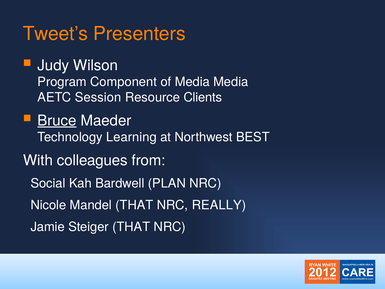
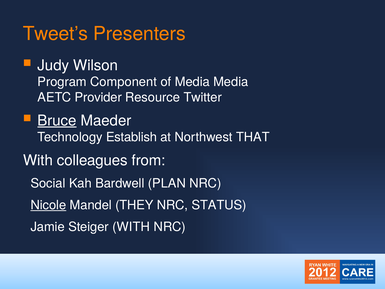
Session: Session -> Provider (98, 97)
Clients: Clients -> Twitter (203, 97)
Learning: Learning -> Establish (132, 137)
BEST: BEST -> THAT (253, 137)
Nicole underline: none -> present (48, 205)
Mandel THAT: THAT -> THEY (134, 205)
REALLY: REALLY -> STATUS (219, 205)
Steiger THAT: THAT -> WITH (131, 227)
